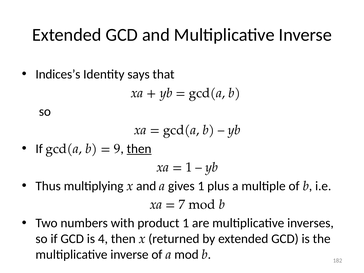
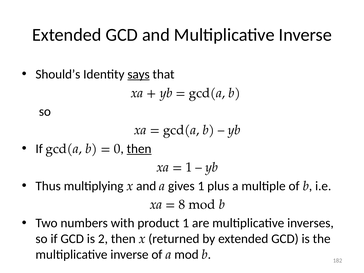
Indices’s: Indices’s -> Should’s (58, 74)
says underline: none -> present (139, 74)
9: 9 -> 0 (117, 149)
7: 7 -> 8 (182, 205)
4: 4 -> 2 (103, 239)
